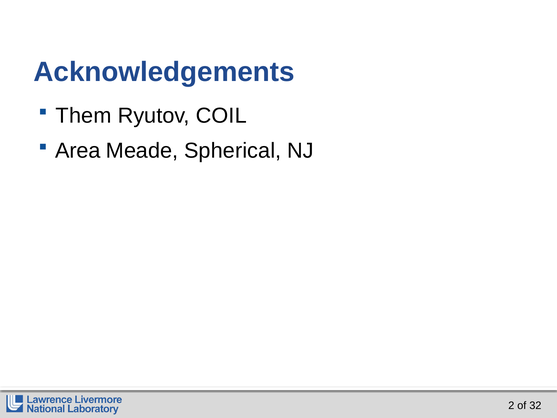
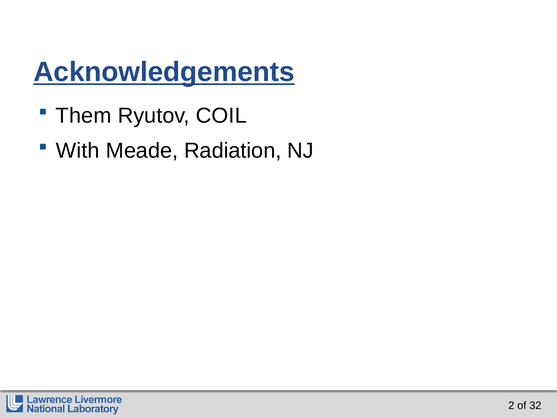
Acknowledgements underline: none -> present (164, 72)
Area: Area -> With (78, 151)
Spherical: Spherical -> Radiation (233, 151)
